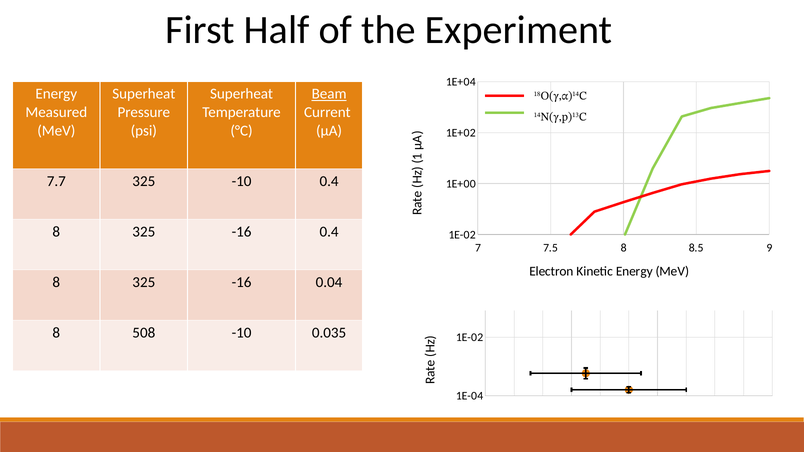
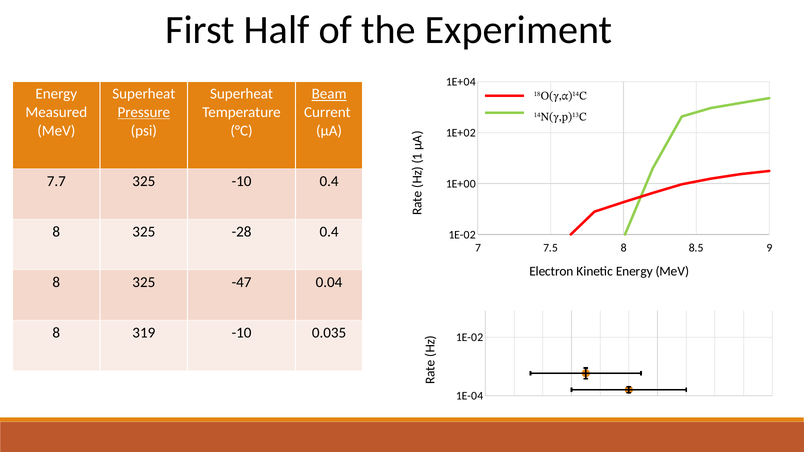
Pressure underline: none -> present (144, 112)
-16: -16 -> -28 (242, 232)
-16: -16 -> -47 (242, 282)
508: 508 -> 319 (144, 333)
